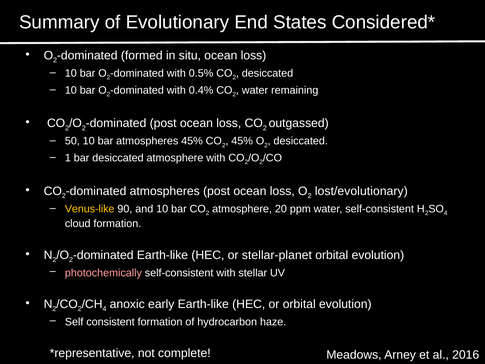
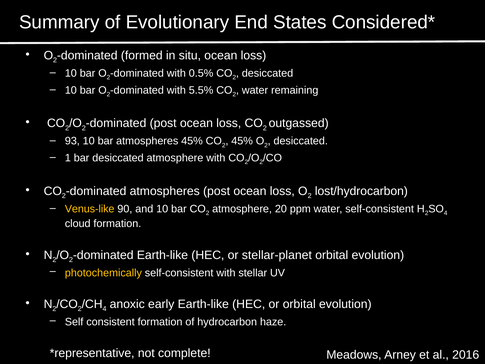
0.4%: 0.4% -> 5.5% (201, 90)
50: 50 -> 93 (72, 141)
lost/evolutionary: lost/evolutionary -> lost/hydrocarbon (361, 191)
photochemically colour: pink -> yellow (103, 273)
